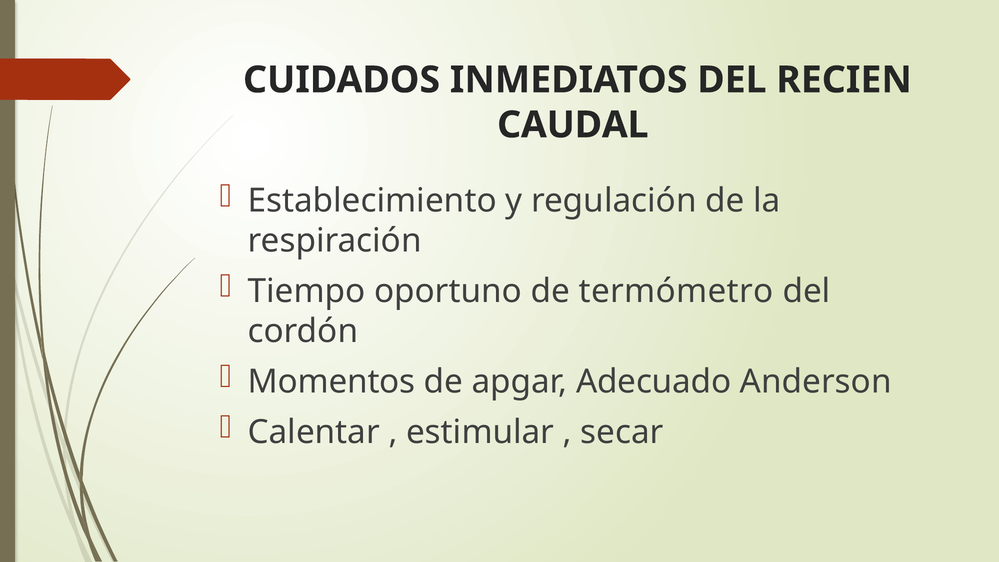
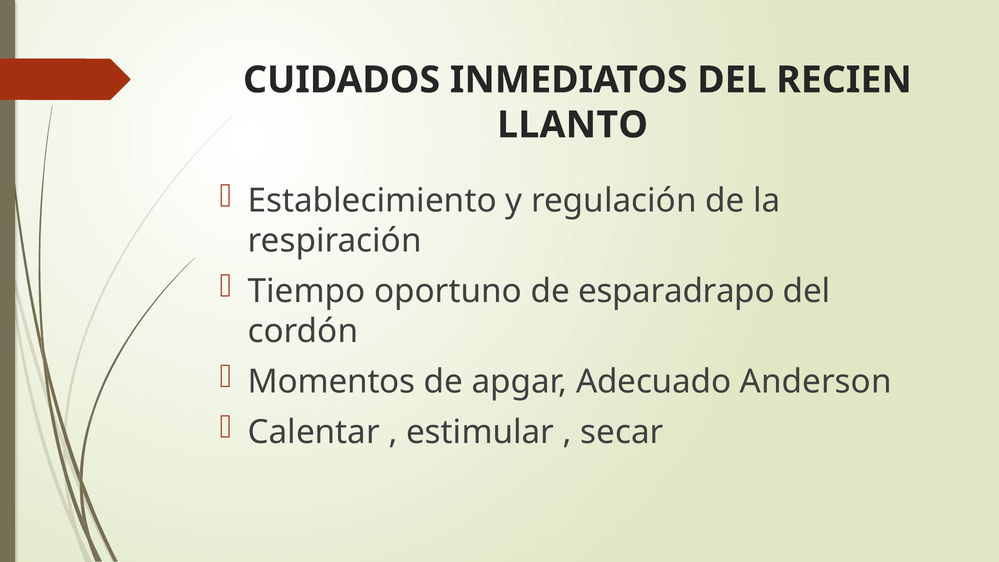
CAUDAL: CAUDAL -> LLANTO (573, 125)
termómetro: termómetro -> esparadrapo (676, 291)
